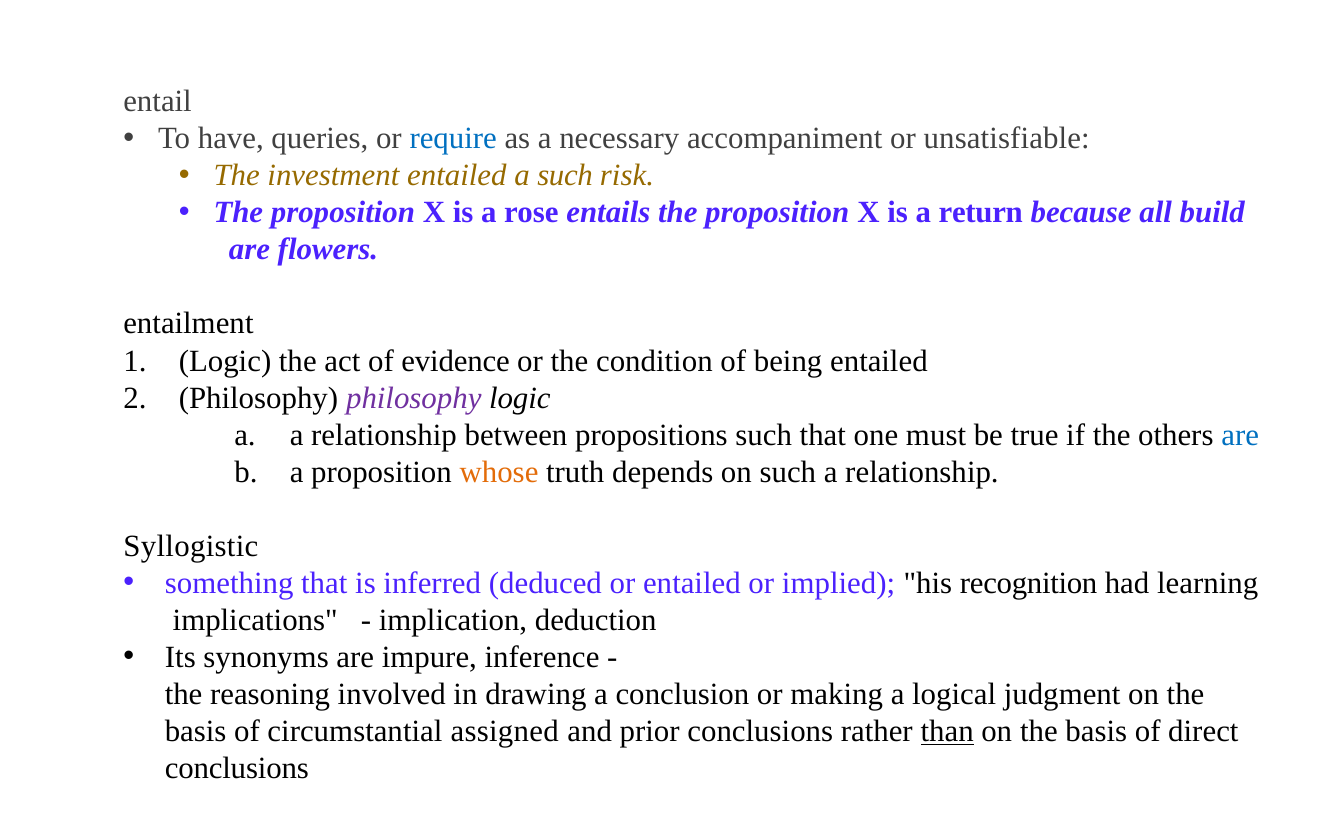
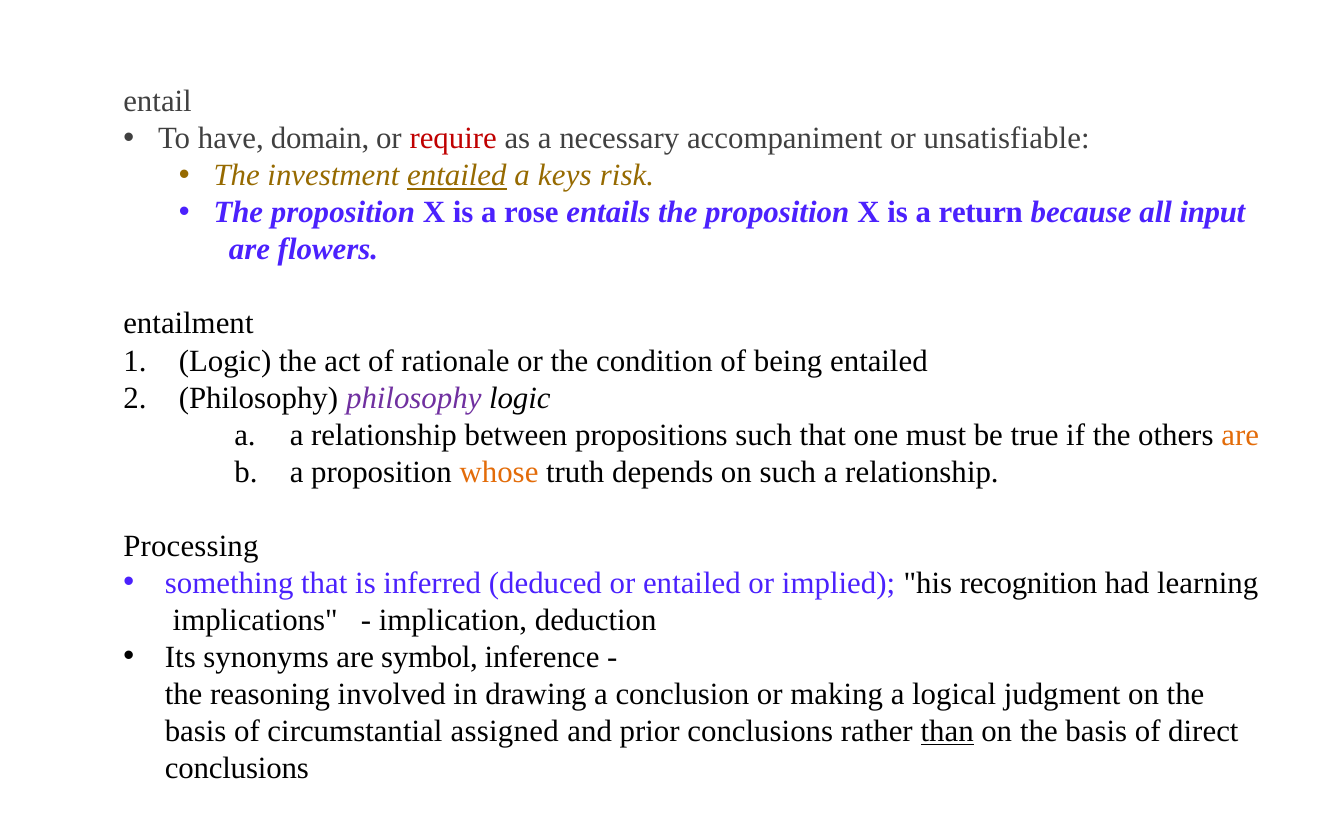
queries: queries -> domain (320, 139)
require colour: blue -> red (453, 139)
entailed underline: none -> present (457, 176)
a such: such -> keys (565, 176)
build: build -> input (1212, 213)
evidence: evidence -> rationale (456, 361)
are colour: blue -> orange (1240, 435)
Syllogistic: Syllogistic -> Processing (191, 546)
impure: impure -> symbol (430, 657)
